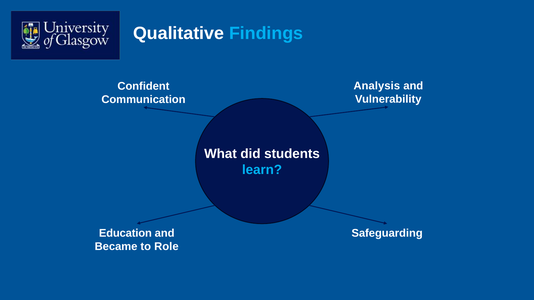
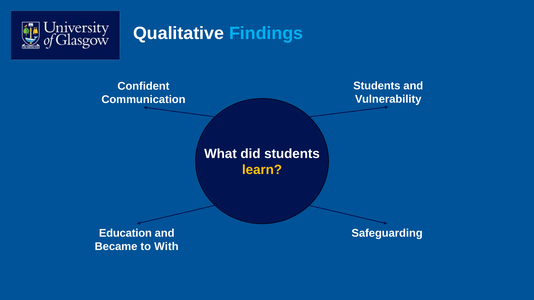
Analysis: Analysis -> Students (377, 86)
learn colour: light blue -> yellow (262, 170)
Role: Role -> With (166, 247)
